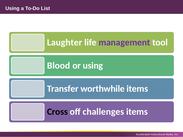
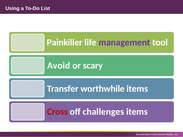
Laughter: Laughter -> Painkiller (65, 42)
Blood: Blood -> Avoid (59, 66)
or using: using -> scary (93, 66)
Cross colour: black -> red (57, 112)
